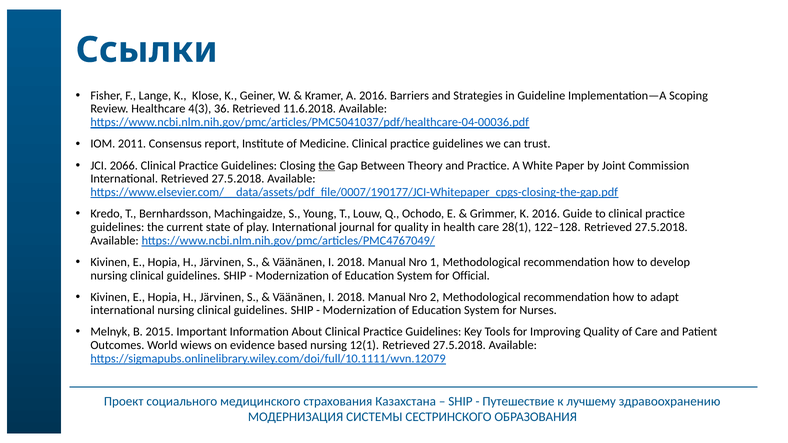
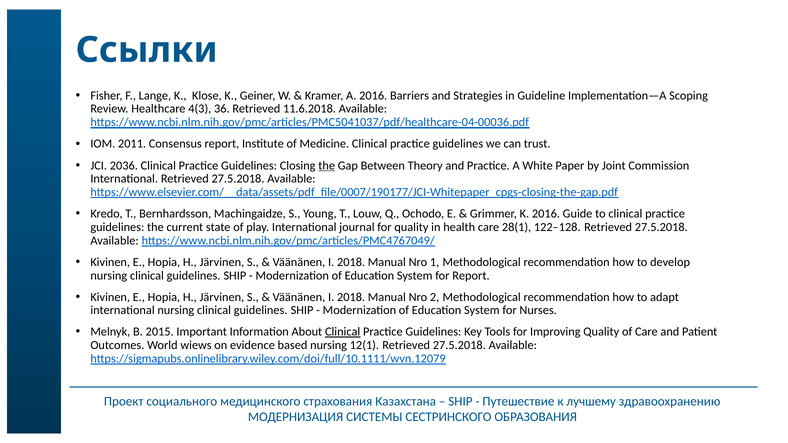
2066: 2066 -> 2036 (124, 166)
for Official: Official -> Report (471, 276)
Clinical underline: none -> present (343, 332)
